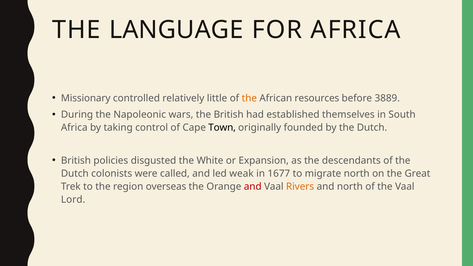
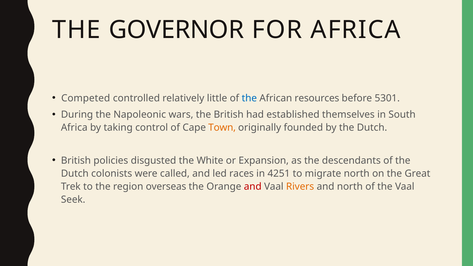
LANGUAGE: LANGUAGE -> GOVERNOR (176, 30)
Missionary: Missionary -> Competed (86, 98)
the colour: orange -> blue (249, 98)
3889: 3889 -> 5301 (387, 98)
Town colour: black -> orange (222, 128)
weak: weak -> races (242, 174)
1677: 1677 -> 4251 (279, 174)
Lord: Lord -> Seek (73, 200)
